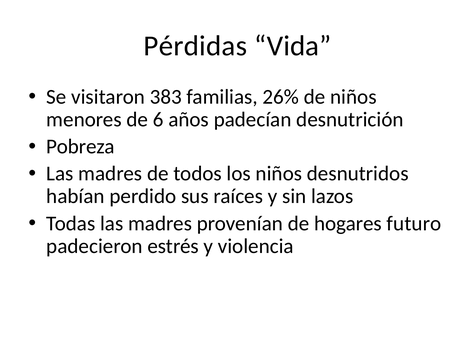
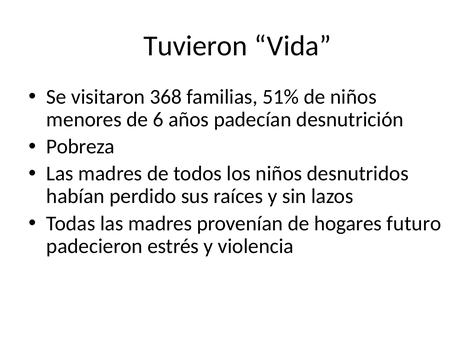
Pérdidas: Pérdidas -> Tuvieron (195, 46)
383: 383 -> 368 (166, 97)
26%: 26% -> 51% (281, 97)
